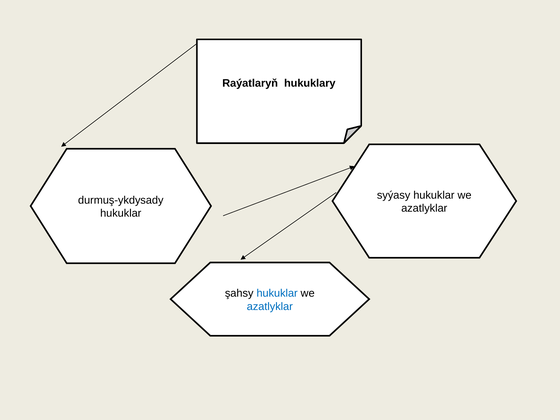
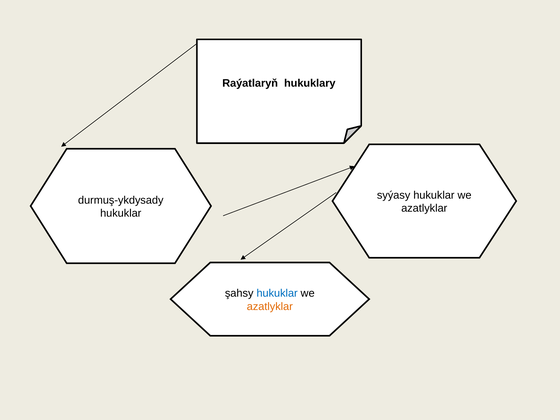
azatlyklar colour: blue -> orange (270, 306)
